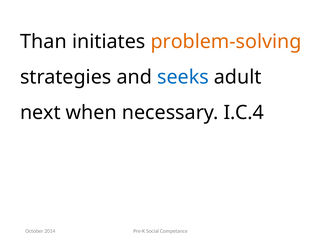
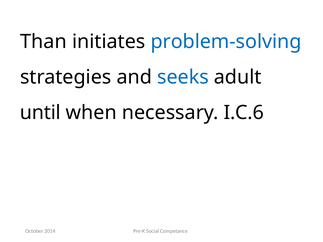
problem‐solving colour: orange -> blue (226, 42)
next: next -> until (40, 113)
I.C.4: I.C.4 -> I.C.6 (244, 113)
